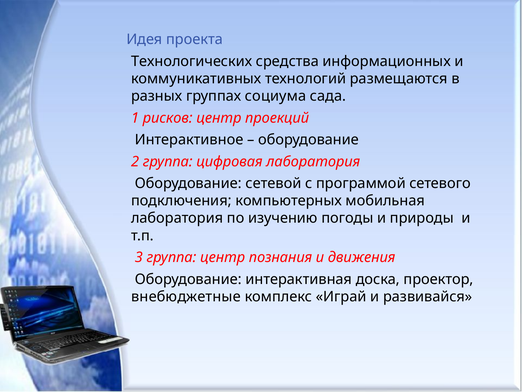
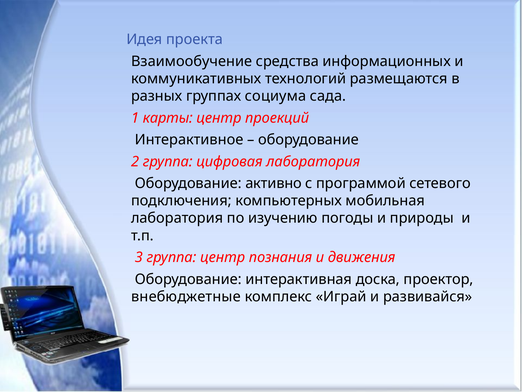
Технологических: Технологических -> Взаимообучение (192, 61)
рисков: рисков -> карты (168, 118)
сетевой: сетевой -> активно (274, 183)
